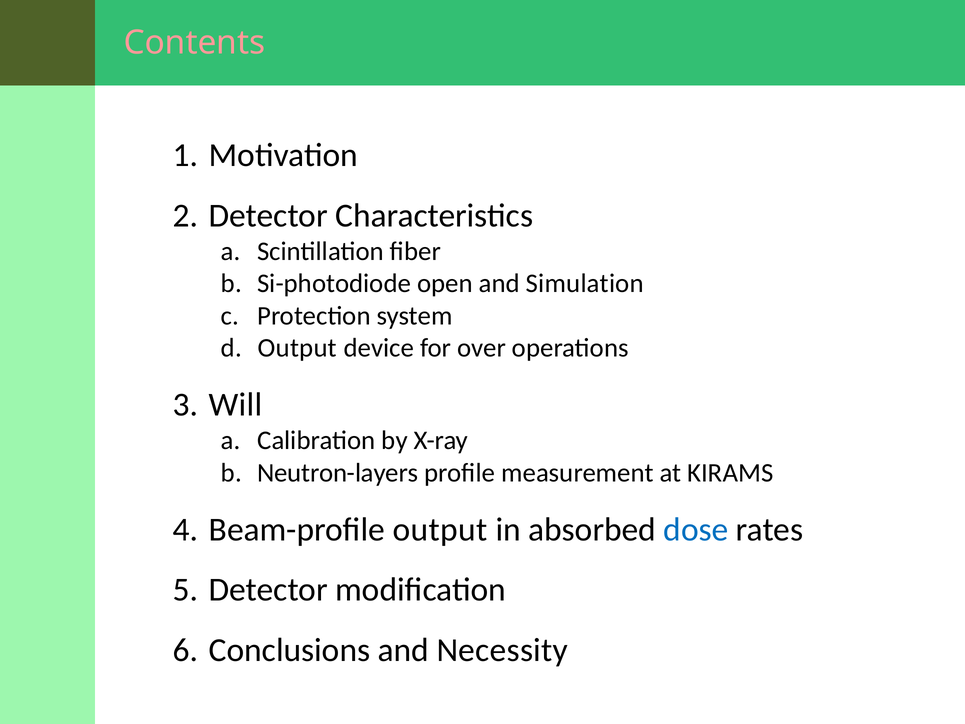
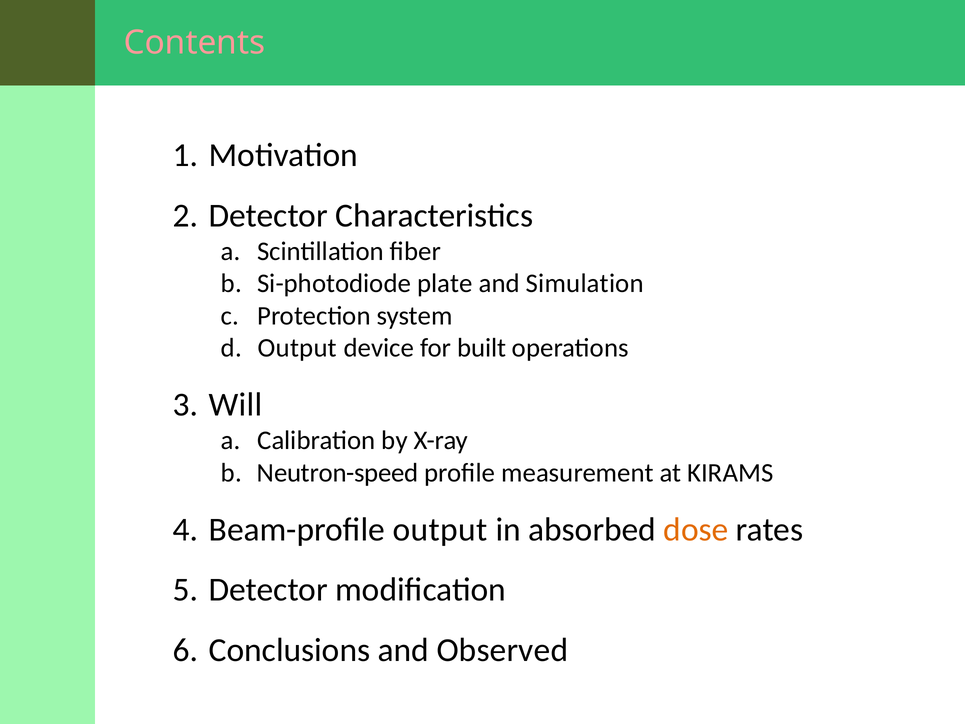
open: open -> plate (445, 284)
over: over -> built (482, 348)
Neutron-layers: Neutron-layers -> Neutron-speed (338, 473)
dose colour: blue -> orange (696, 529)
Necessity: Necessity -> Observed (502, 650)
